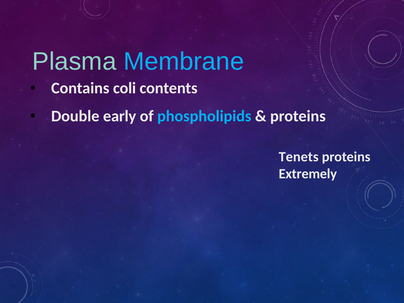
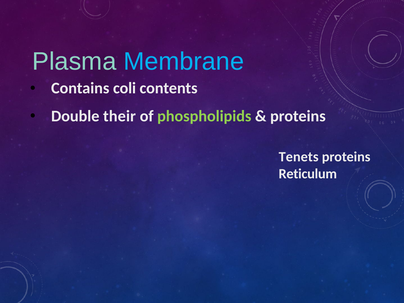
early: early -> their (120, 116)
phospholipids colour: light blue -> light green (204, 116)
Extremely: Extremely -> Reticulum (308, 174)
